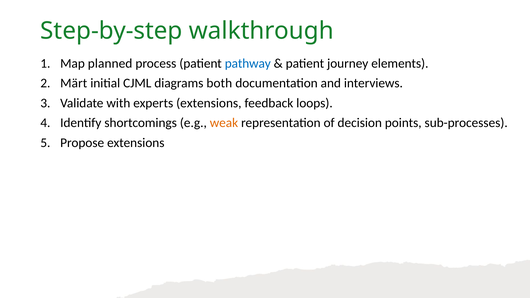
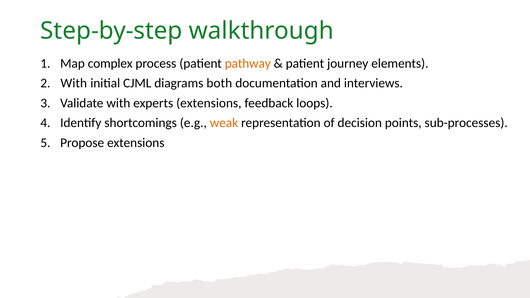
planned: planned -> complex (110, 63)
pathway colour: blue -> orange (248, 63)
Märt: Märt -> With (74, 83)
